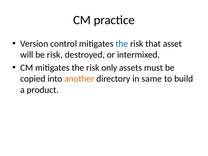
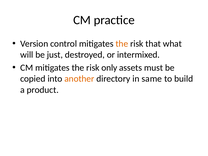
the colour: blue -> orange (122, 44)
asset: asset -> what (172, 44)
be risk: risk -> just (55, 55)
